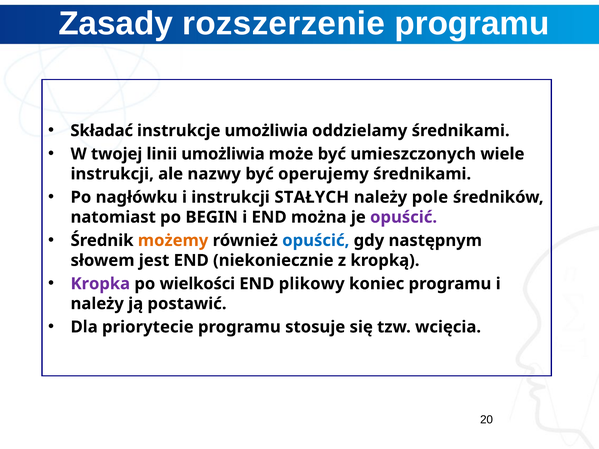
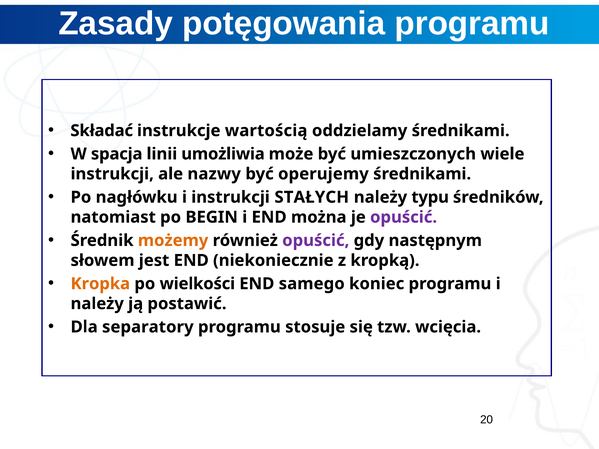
rozszerzenie: rozszerzenie -> potęgowania (284, 23)
instrukcje umożliwia: umożliwia -> wartością (266, 131)
twojej: twojej -> spacja (117, 154)
pole: pole -> typu (430, 197)
opuścić colour: blue -> purple (316, 241)
Kropka colour: purple -> orange (100, 284)
plikowy: plikowy -> samego (312, 284)
priorytecie: priorytecie -> separatory (148, 327)
